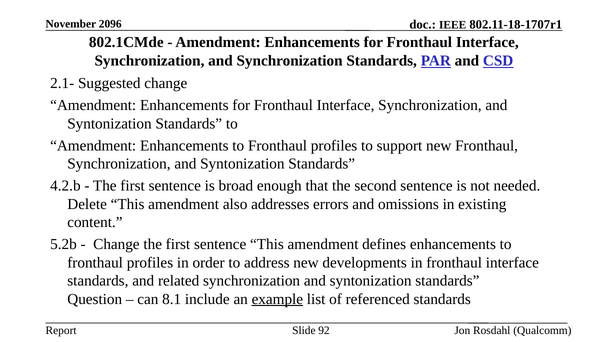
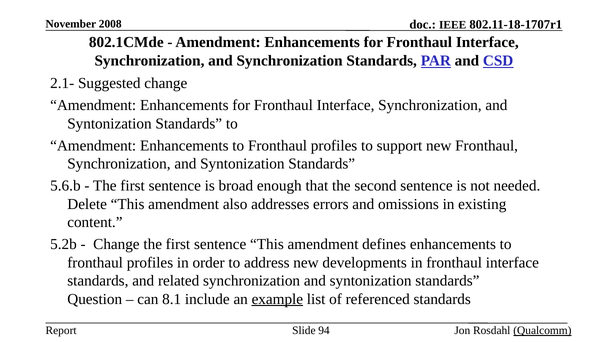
2096: 2096 -> 2008 (110, 24)
4.2.b: 4.2.b -> 5.6.b (65, 186)
92: 92 -> 94 (324, 331)
Qualcomm underline: none -> present (542, 331)
